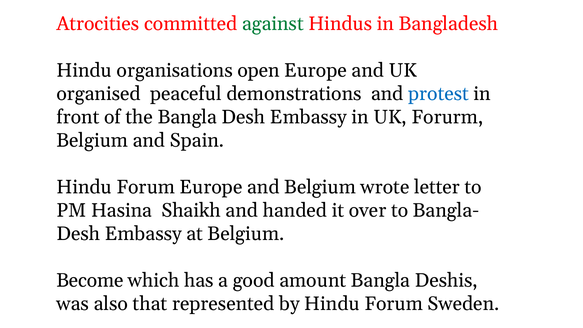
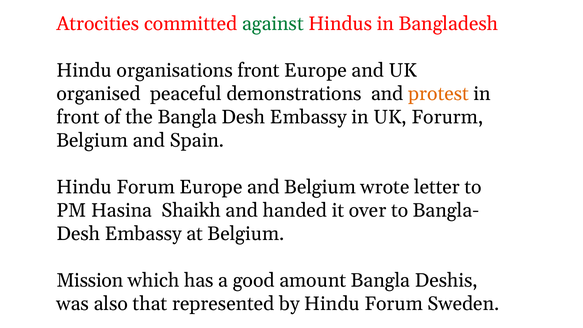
organisations open: open -> front (259, 71)
protest colour: blue -> orange (439, 94)
Become: Become -> Mission (90, 280)
